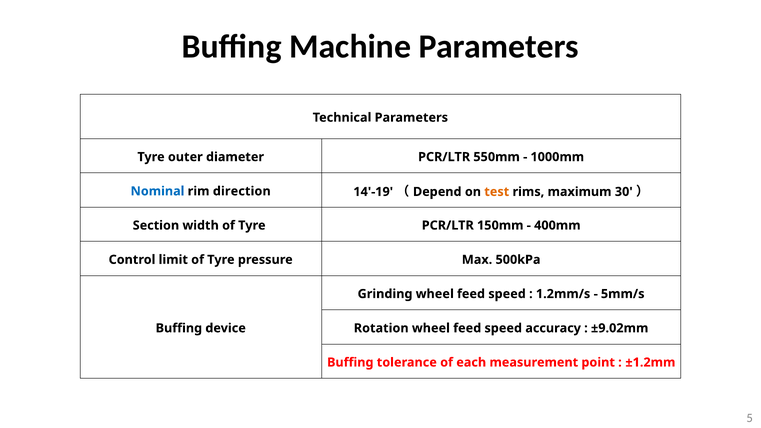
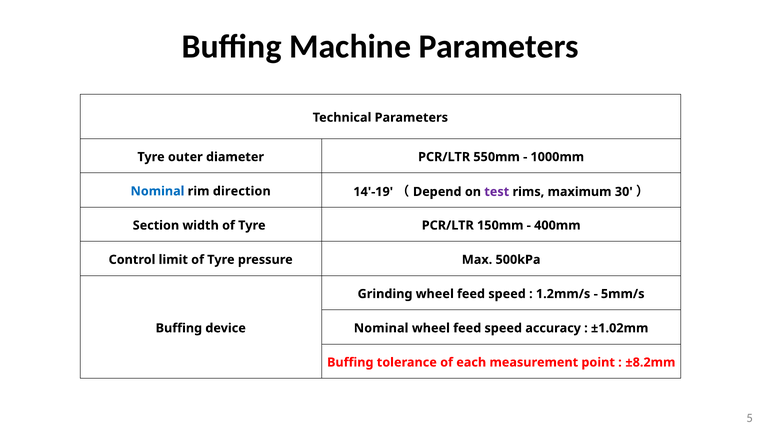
test colour: orange -> purple (497, 192)
Rotation: Rotation -> Nominal (381, 328)
±9.02mm: ±9.02mm -> ±1.02mm (620, 328)
±1.2mm: ±1.2mm -> ±8.2mm (650, 362)
